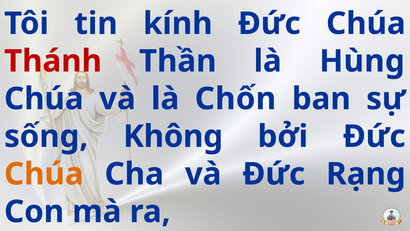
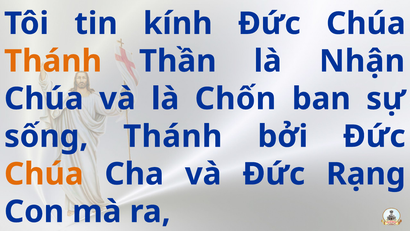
Thánh colour: red -> orange (53, 61)
Hùng: Hùng -> Nhận (362, 61)
sống Không: Không -> Thánh (173, 136)
